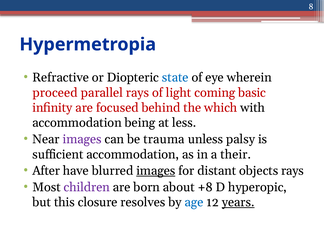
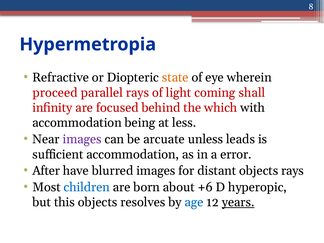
state colour: blue -> orange (175, 78)
basic: basic -> shall (252, 93)
trauma: trauma -> arcuate (164, 139)
palsy: palsy -> leads (241, 139)
their: their -> error (236, 154)
images underline: present -> none (156, 171)
children colour: purple -> blue (87, 187)
+8: +8 -> +6 (205, 187)
this closure: closure -> objects (98, 202)
